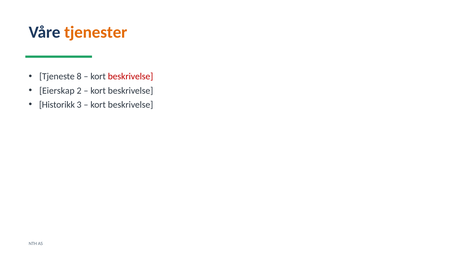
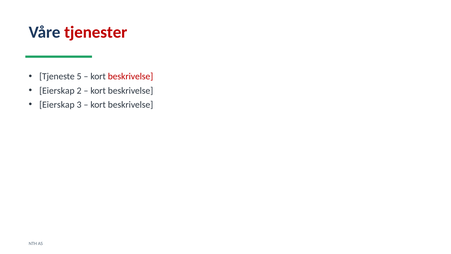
tjenester colour: orange -> red (96, 32)
8: 8 -> 5 (79, 76)
Historikk: Historikk -> Eierskap (57, 105)
